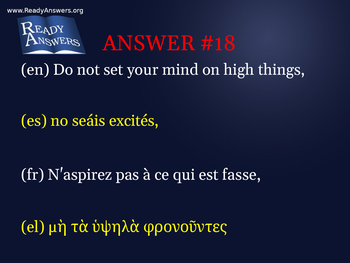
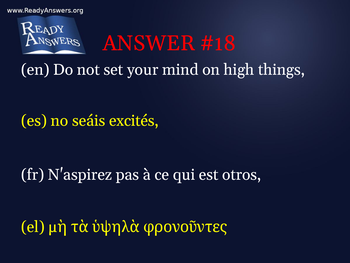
fasse: fasse -> otros (242, 174)
